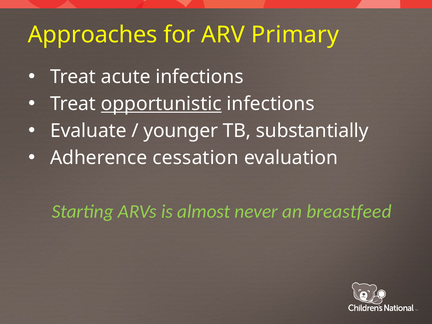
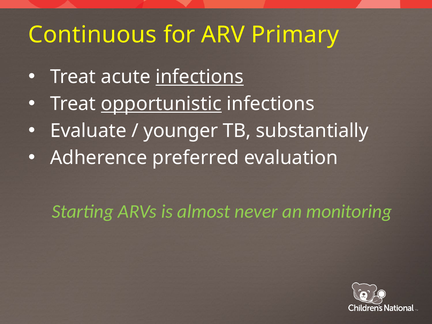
Approaches: Approaches -> Continuous (92, 35)
infections underline: none -> present (200, 77)
cessation: cessation -> preferred (196, 158)
breastfeed: breastfeed -> monitoring (349, 212)
